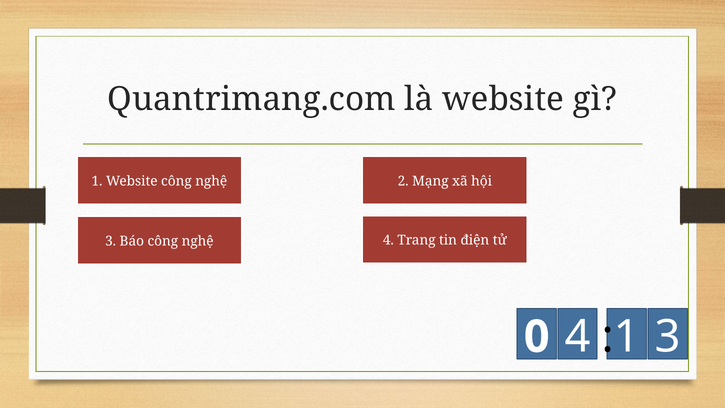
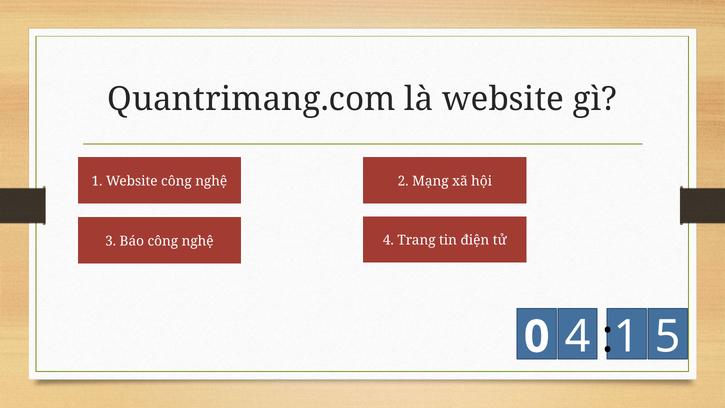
4 3: 3 -> 5 (668, 337)
